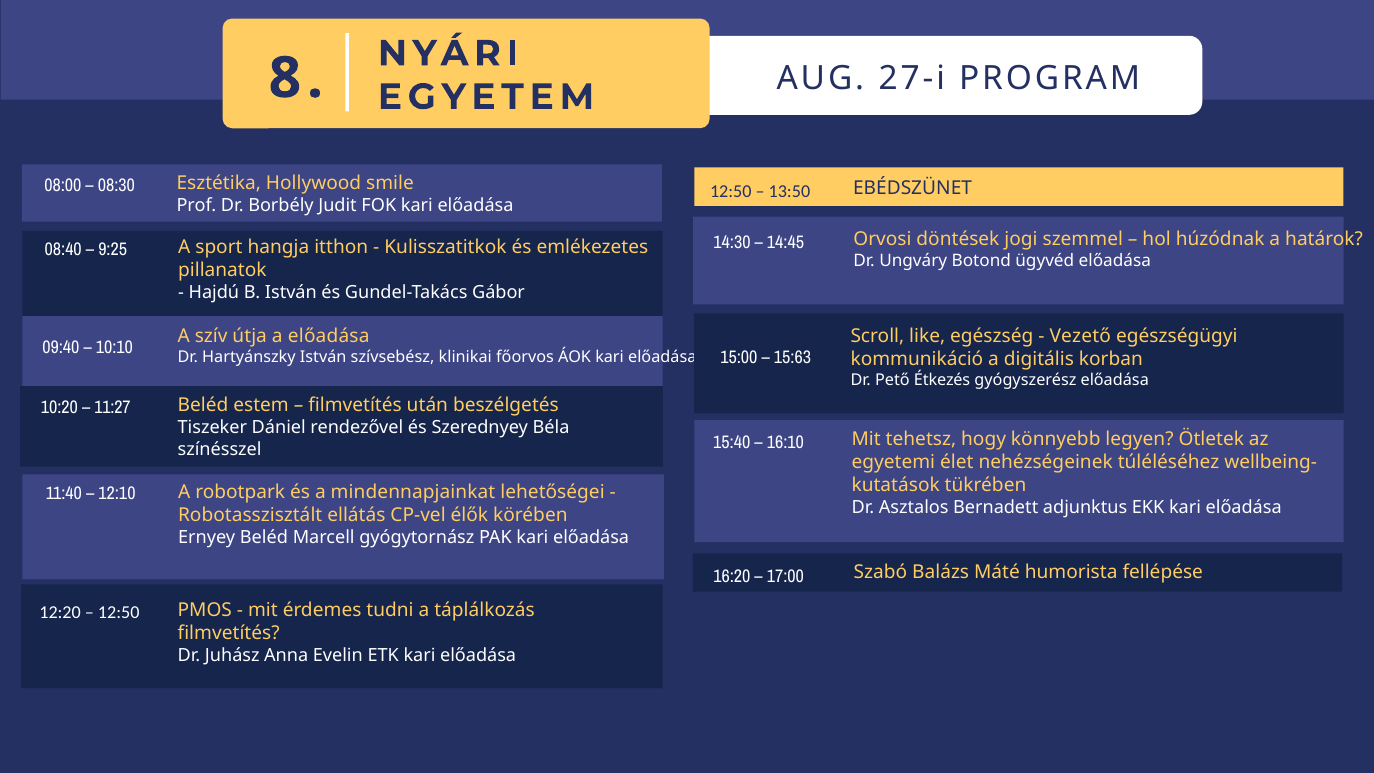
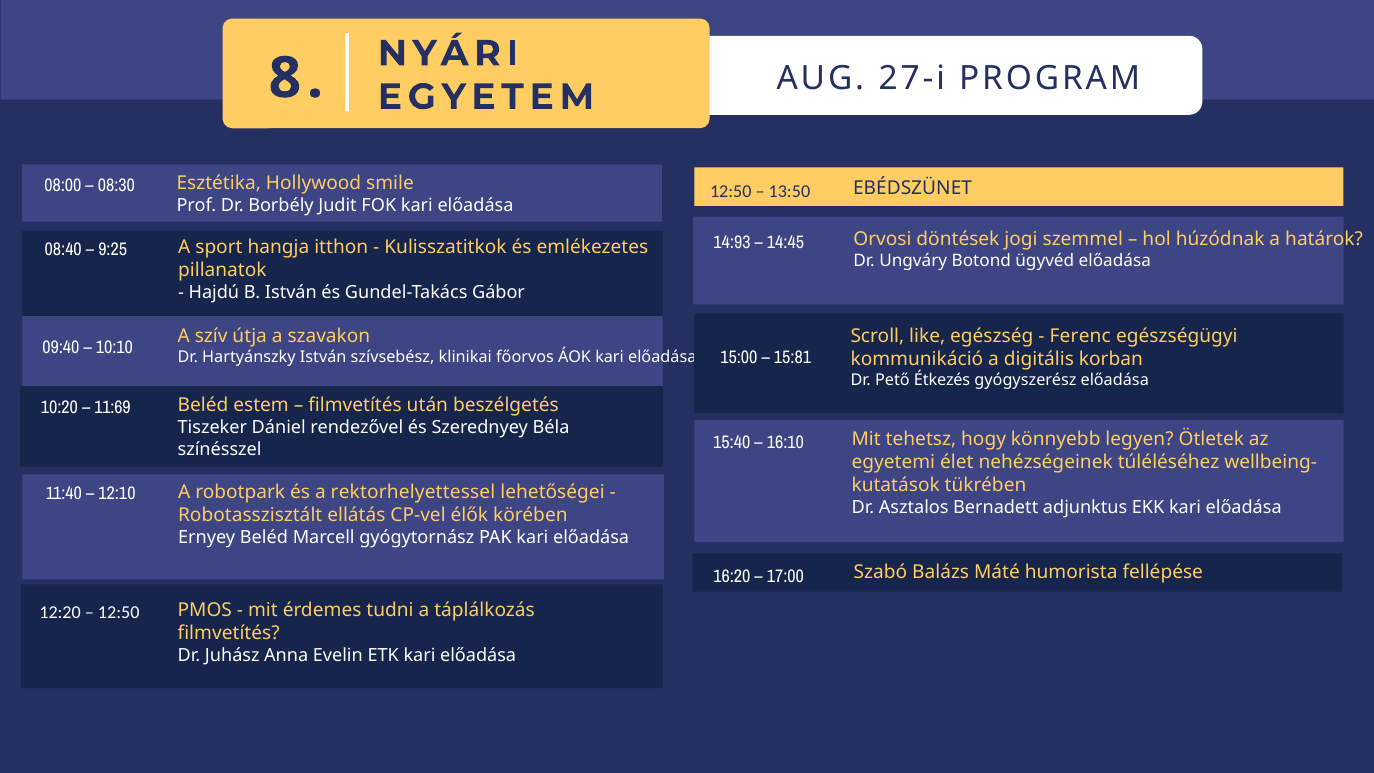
14:30: 14:30 -> 14:93 (732, 243)
a előadása: előadása -> szavakon (329, 337)
Vezető: Vezető -> Ferenc (1080, 337)
15:63: 15:63 -> 15:81 (793, 357)
11:27: 11:27 -> 11:69 (113, 408)
mindennapjainkat: mindennapjainkat -> rektorhelyettessel (413, 492)
